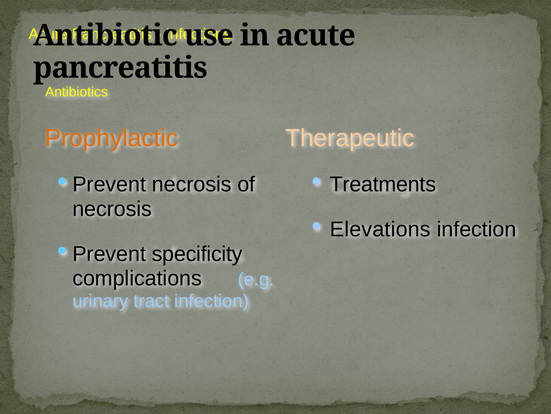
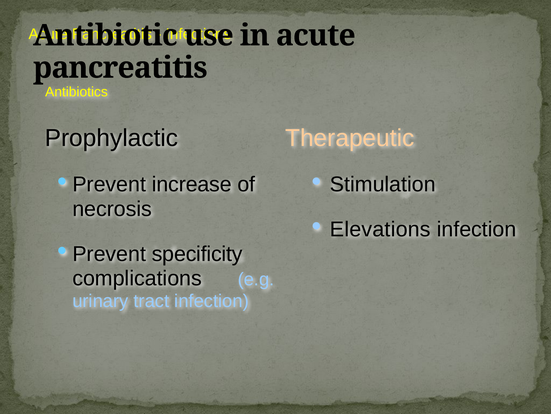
Prophylactic colour: orange -> black (111, 138)
necrosis: necrosis -> increase (192, 184)
Treatments: Treatments -> Stimulation (383, 184)
